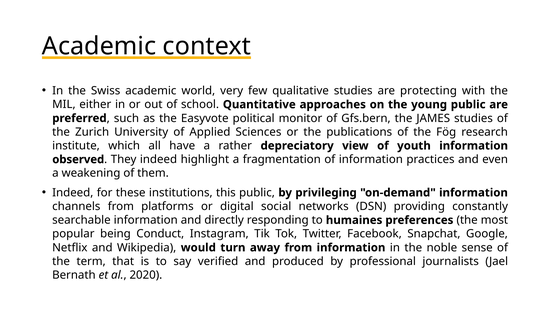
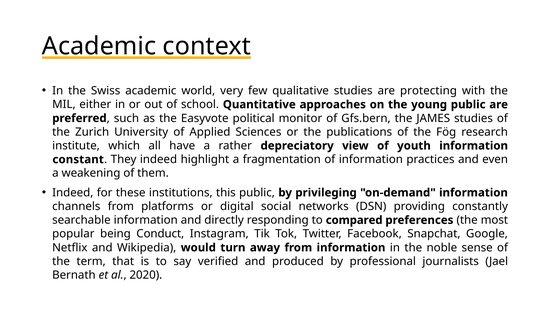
observed: observed -> constant (78, 160)
humaines: humaines -> compared (354, 220)
